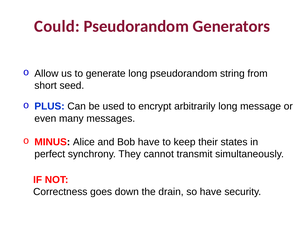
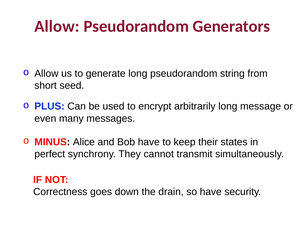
Could: Could -> Allow (57, 26)
